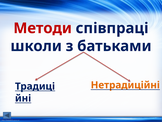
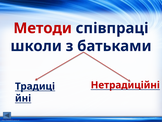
Нетрадиційні colour: orange -> red (125, 85)
